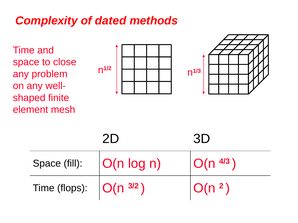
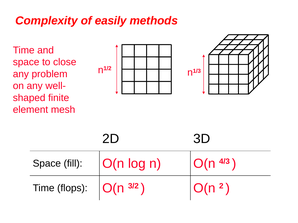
dated: dated -> easily (111, 21)
